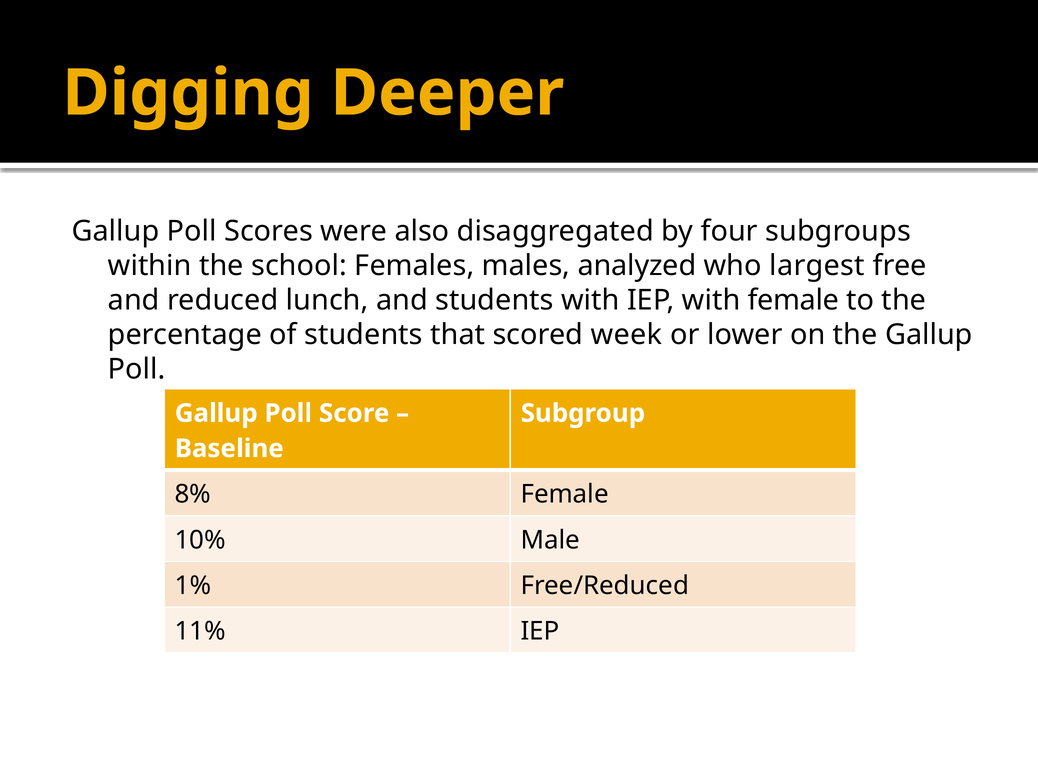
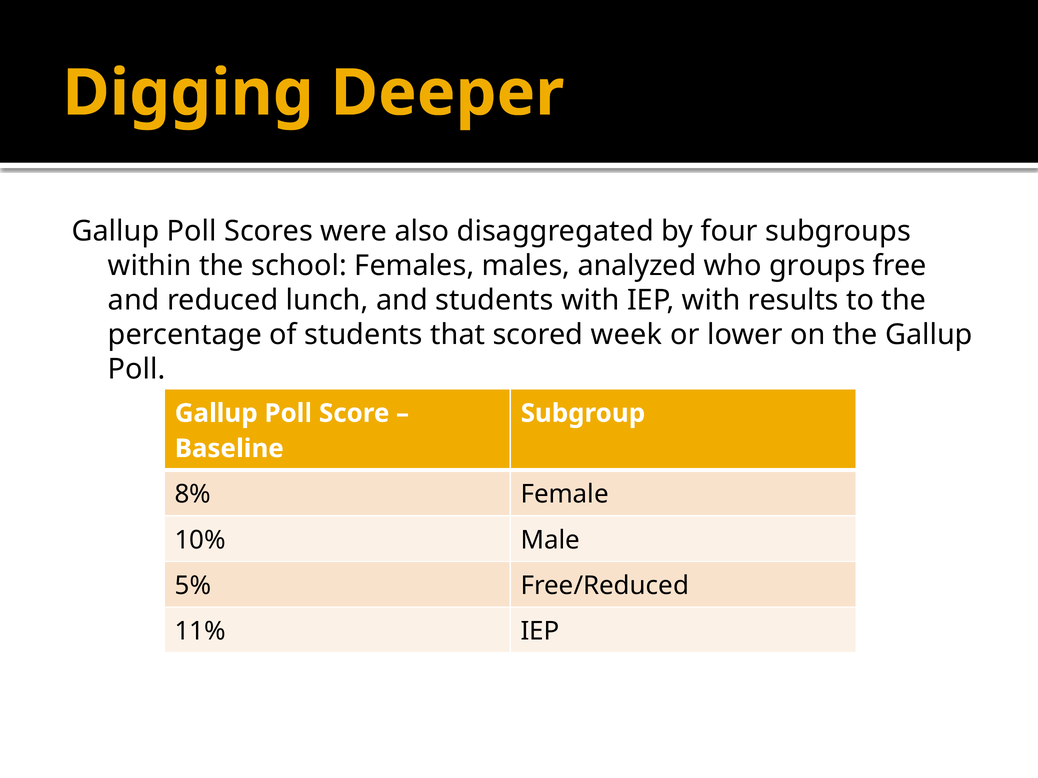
largest: largest -> groups (817, 266)
with female: female -> results (793, 300)
1%: 1% -> 5% (193, 586)
